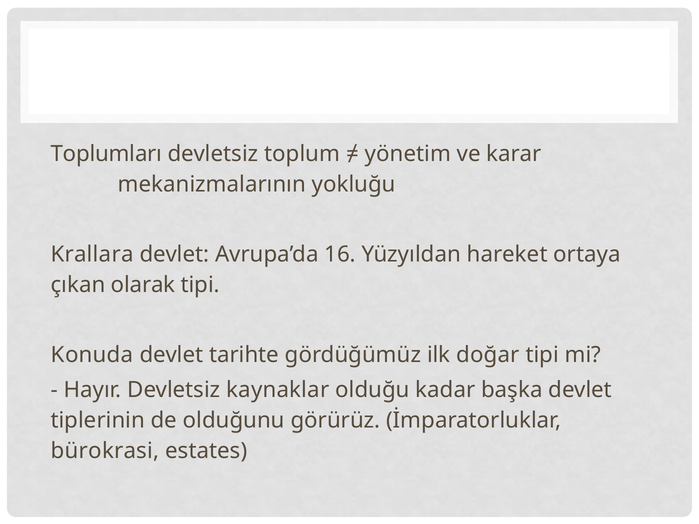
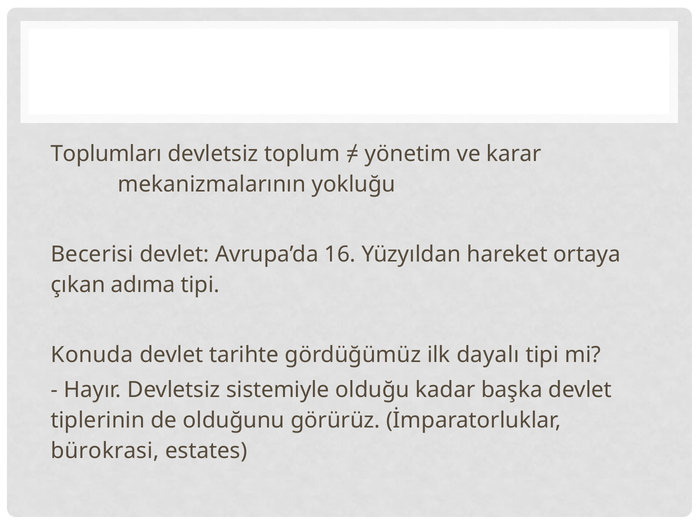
Krallara: Krallara -> Becerisi (92, 255)
olarak: olarak -> adıma (143, 285)
doğar: doğar -> dayalı (488, 355)
kaynaklar: kaynaklar -> sistemiyle (278, 390)
